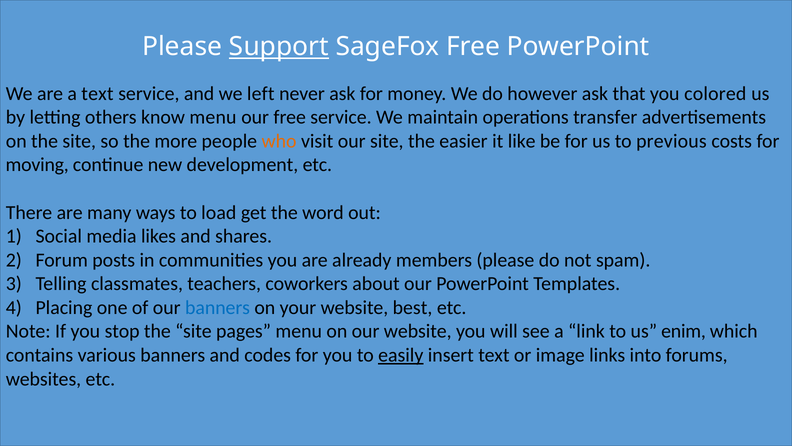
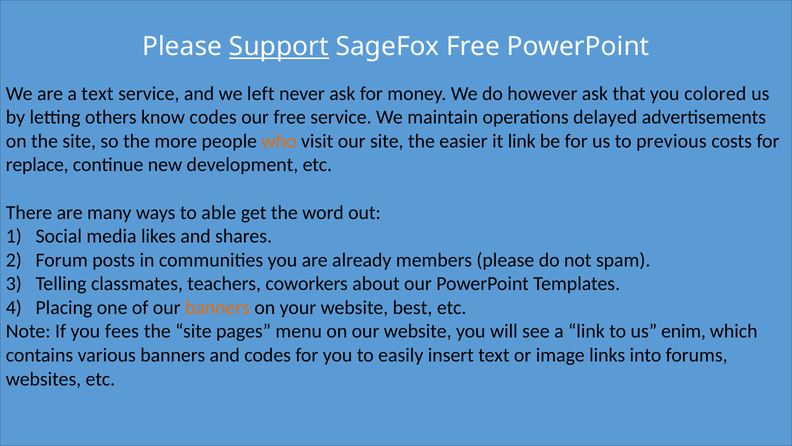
know menu: menu -> codes (213, 117)
transfer: transfer -> delayed (605, 117)
it like: like -> link (522, 141)
moving: moving -> replace (37, 165)
load: load -> able (219, 212)
banners colour: blue -> orange (218, 307)
stop: stop -> fees (122, 331)
easily underline: present -> none (401, 355)
